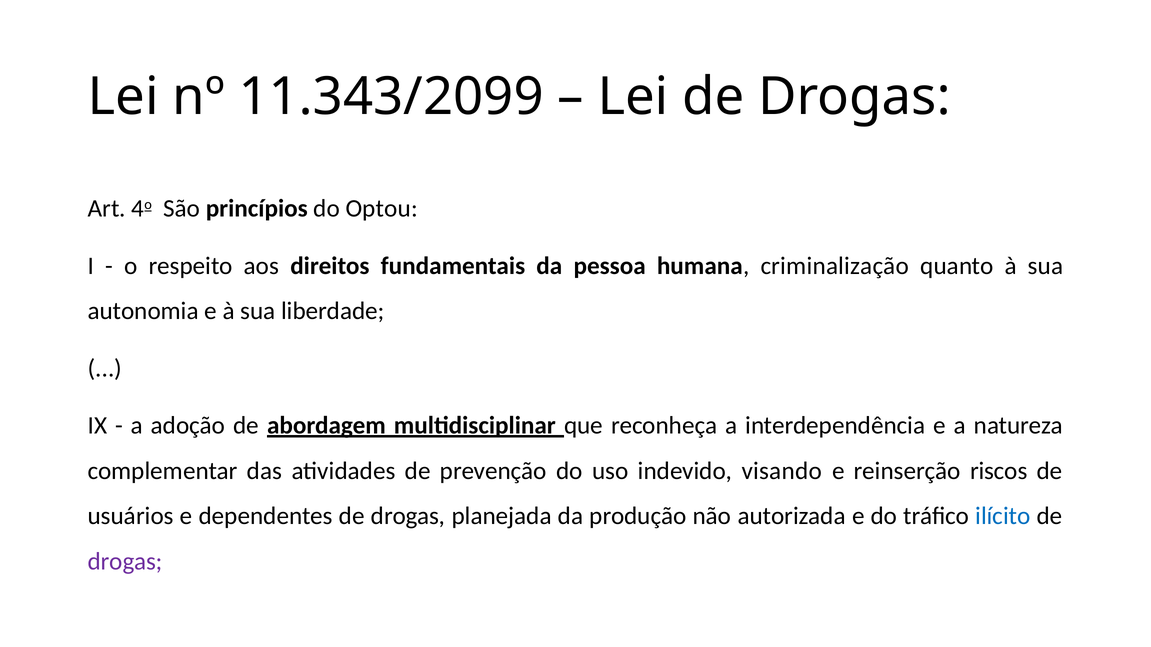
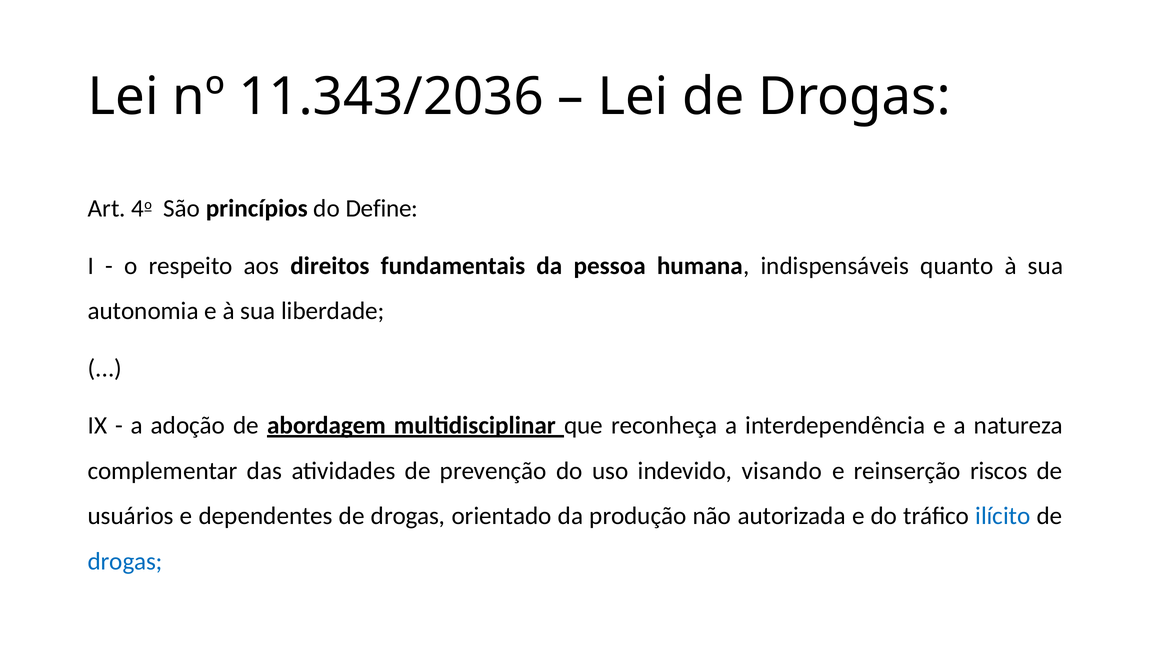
11.343/2099: 11.343/2099 -> 11.343/2036 (391, 97)
Optou: Optou -> Define (382, 209)
criminalização: criminalização -> indispensáveis (835, 266)
planejada: planejada -> orientado (502, 516)
drogas colour: purple -> blue (125, 562)
